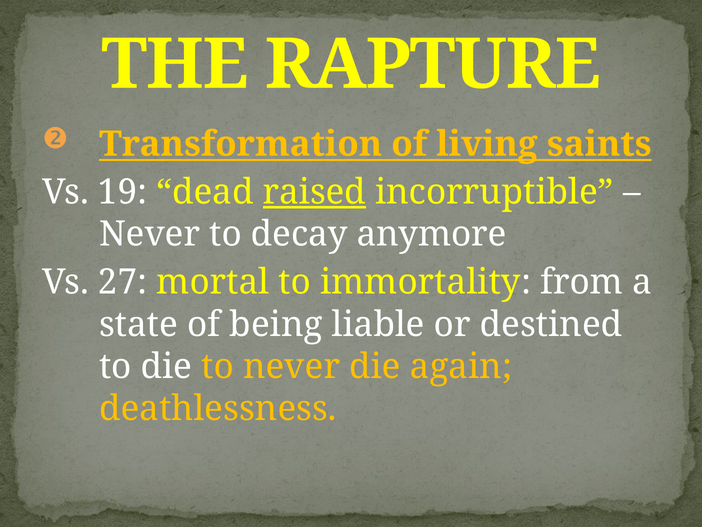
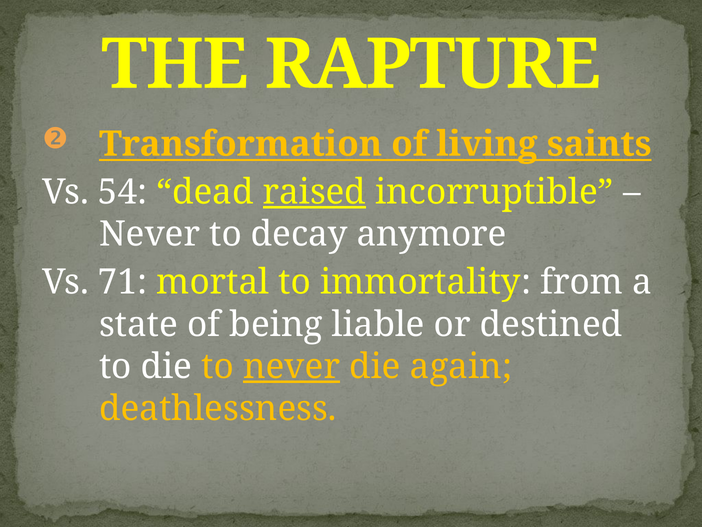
19: 19 -> 54 (123, 192)
27: 27 -> 71 (123, 282)
never underline: none -> present (292, 366)
